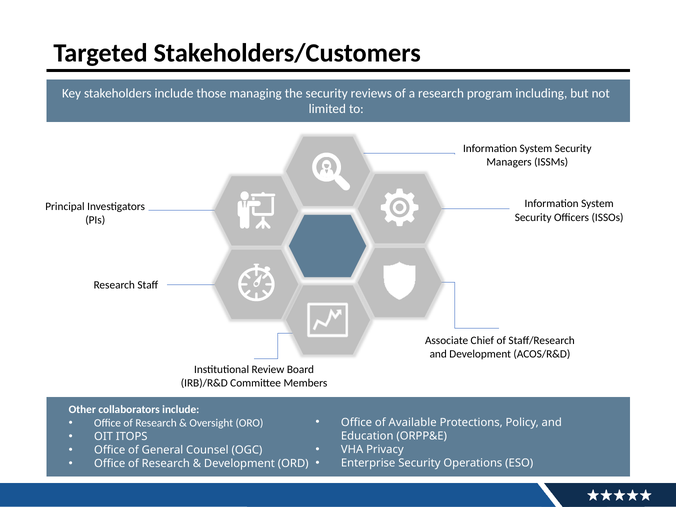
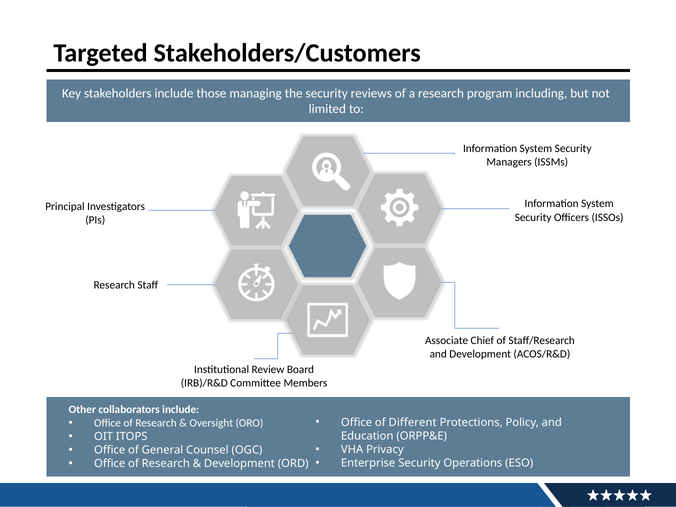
Available: Available -> Different (413, 422)
